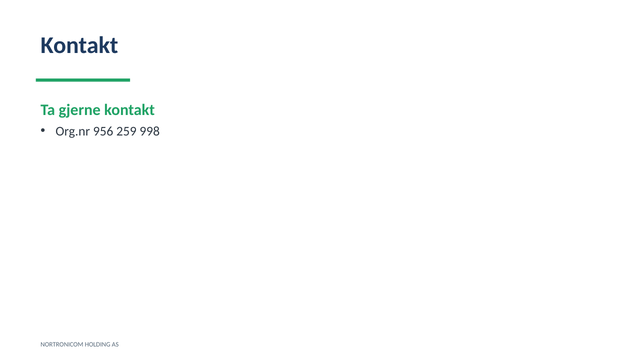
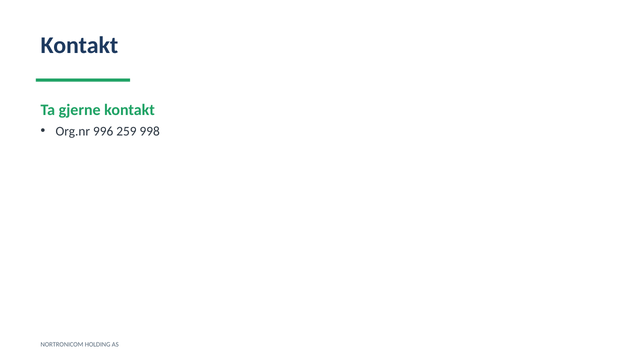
956: 956 -> 996 (103, 131)
